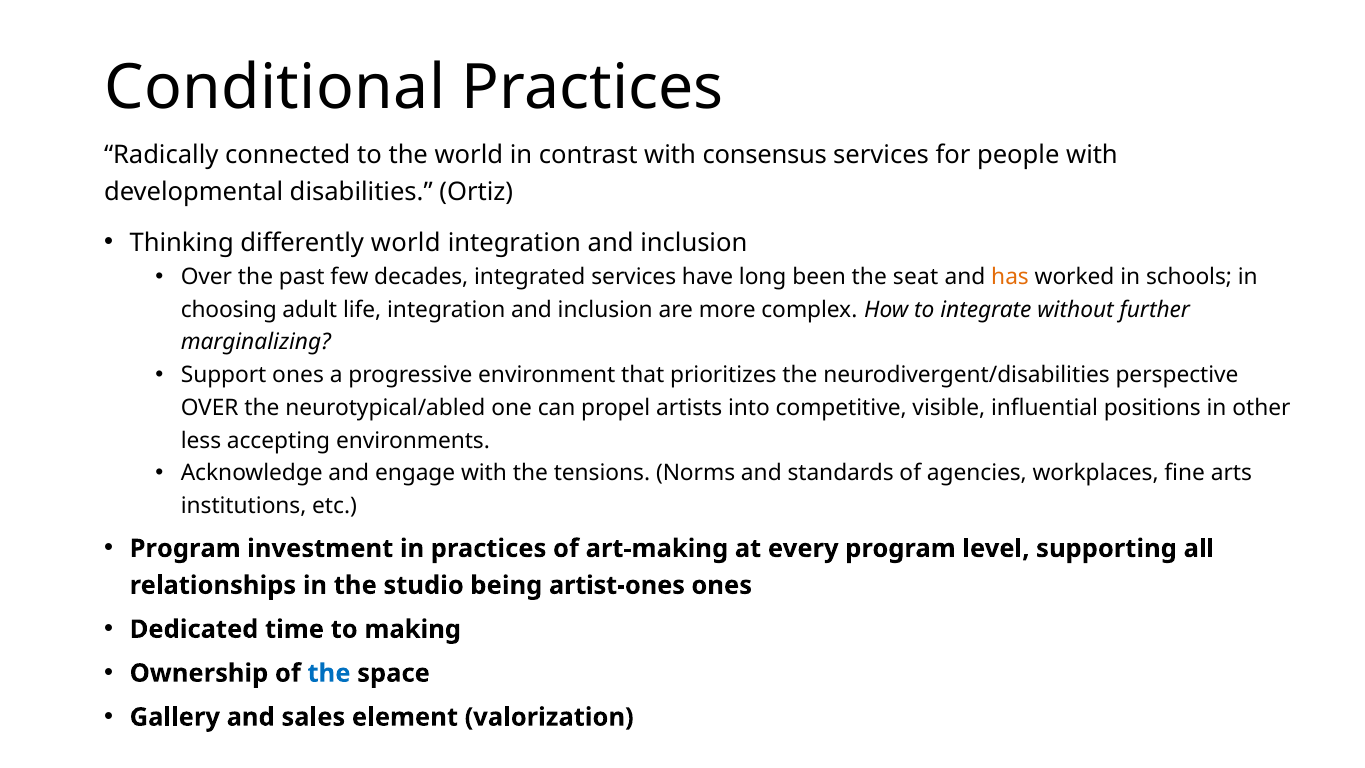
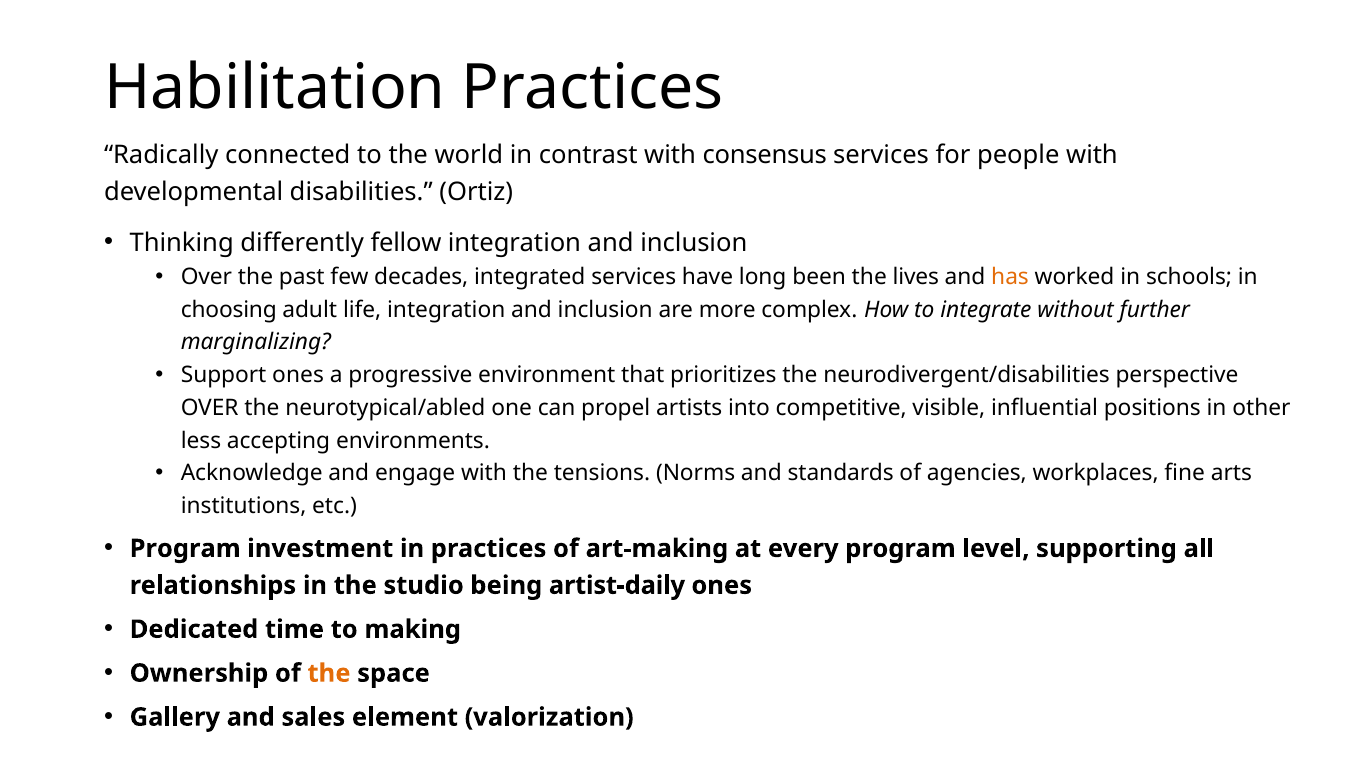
Conditional: Conditional -> Habilitation (275, 87)
differently world: world -> fellow (406, 243)
seat: seat -> lives (916, 277)
artist-ones: artist-ones -> artist-daily (617, 585)
the colour: blue -> orange (329, 673)
